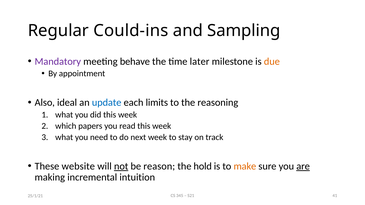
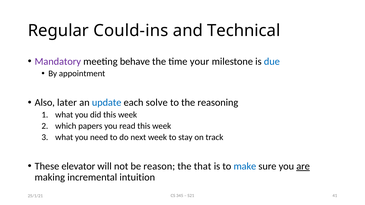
Sampling: Sampling -> Technical (244, 31)
later: later -> your (200, 62)
due colour: orange -> blue (272, 62)
ideal: ideal -> later (67, 103)
limits: limits -> solve (157, 103)
website: website -> elevator (78, 166)
not underline: present -> none (121, 166)
hold: hold -> that (203, 166)
make colour: orange -> blue (245, 166)
